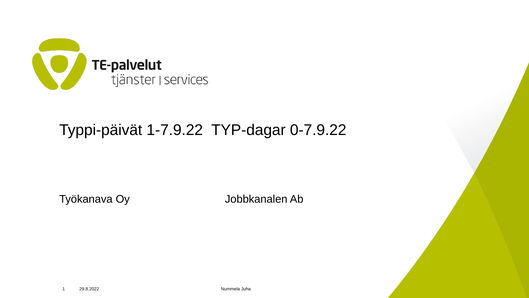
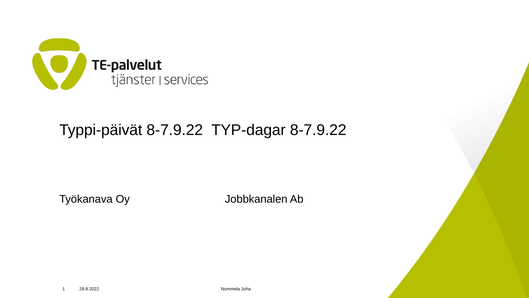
Typpi-päivät 1-7.9.22: 1-7.9.22 -> 8-7.9.22 (175, 130)
TYP-dagar 0-7.9.22: 0-7.9.22 -> 8-7.9.22 (318, 130)
